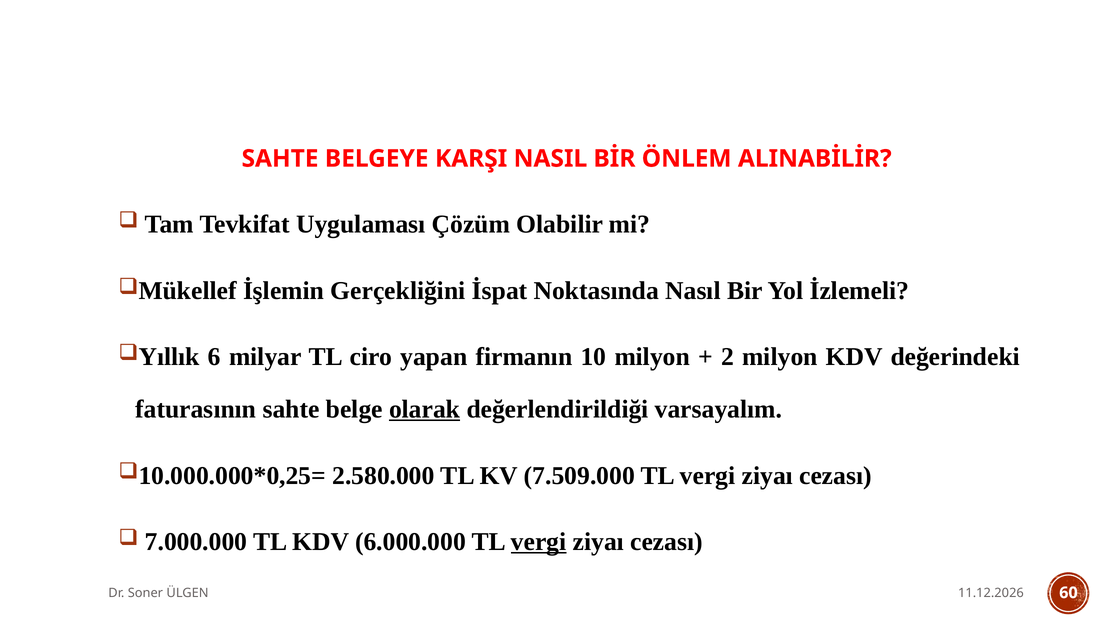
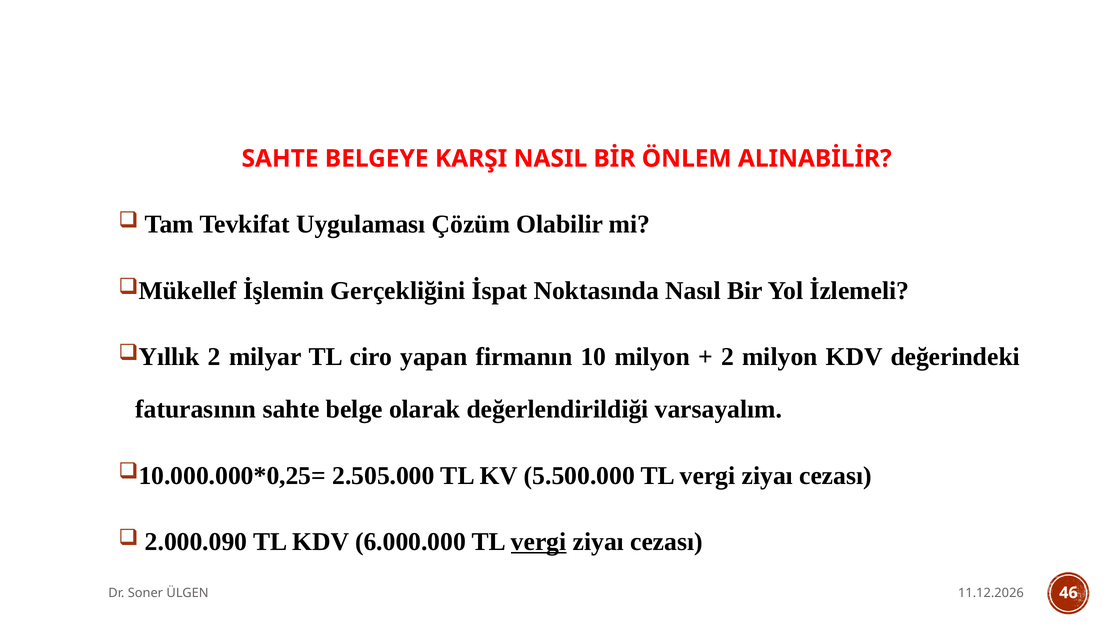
6: 6 -> 2 (214, 357)
olarak underline: present -> none (425, 409)
2.580.000: 2.580.000 -> 2.505.000 (383, 476)
7.509.000: 7.509.000 -> 5.500.000 (579, 476)
7.000.000: 7.000.000 -> 2.000.090 (196, 542)
60: 60 -> 46 (1068, 593)
